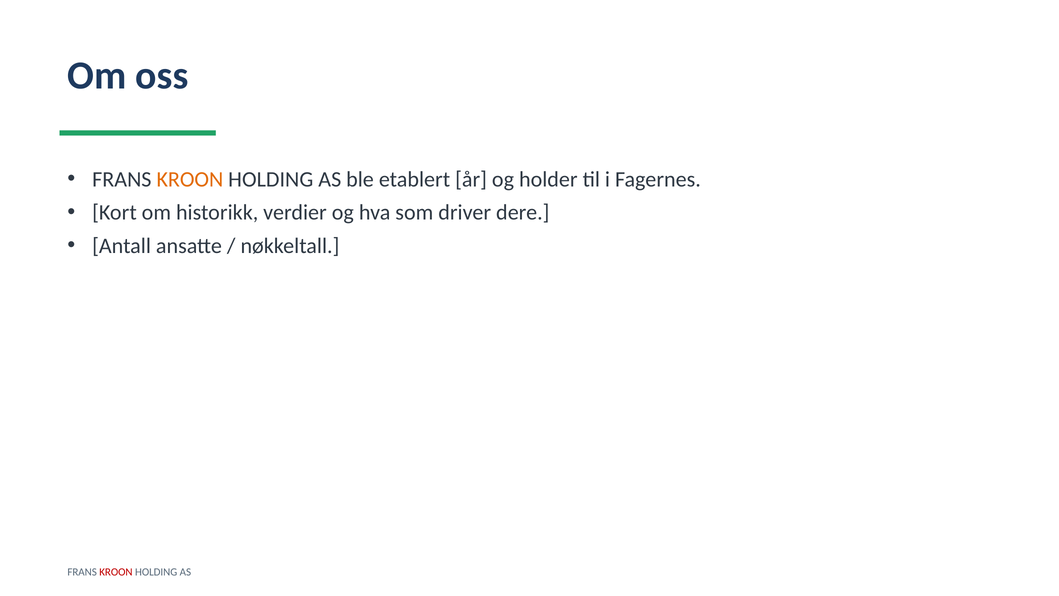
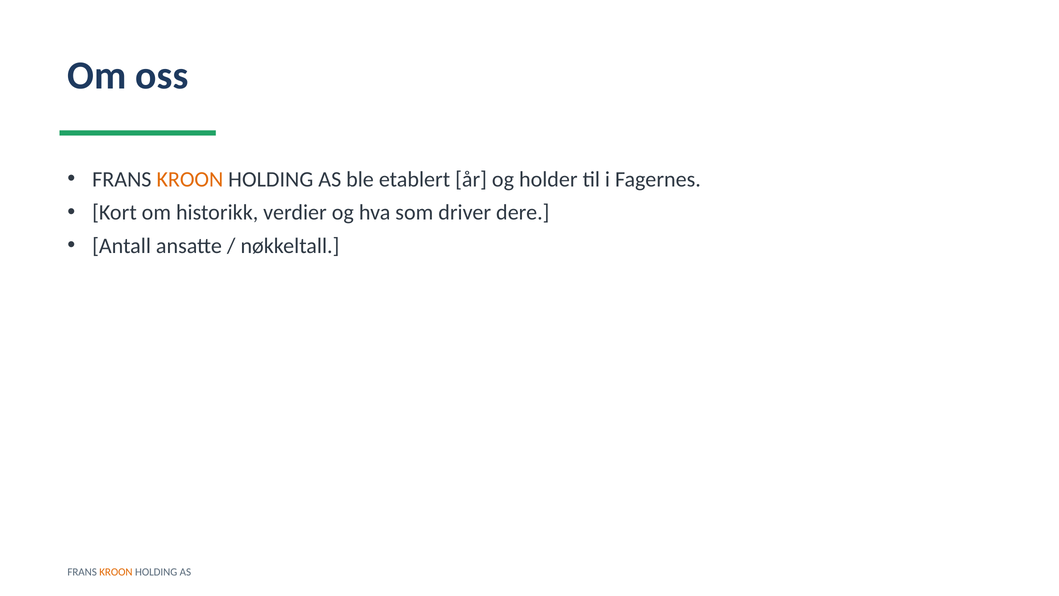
KROON colour: red -> orange (116, 572)
